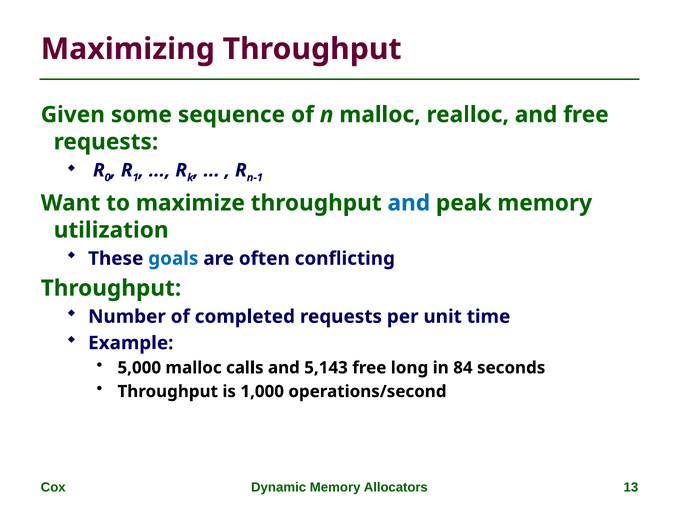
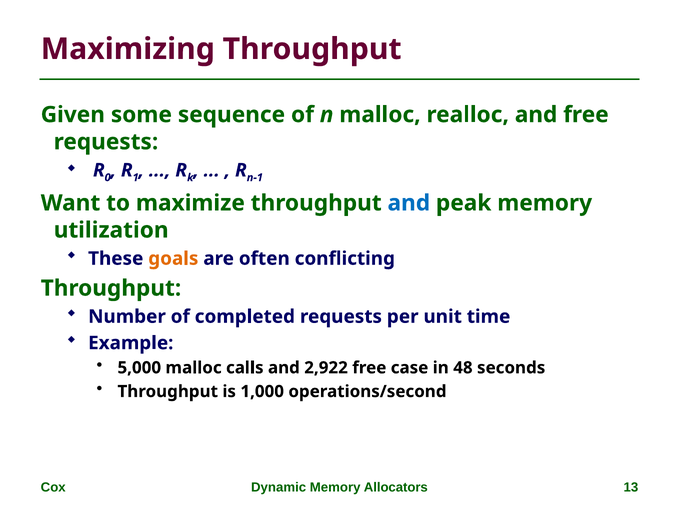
goals colour: blue -> orange (173, 259)
5,143: 5,143 -> 2,922 (326, 368)
long: long -> case (410, 368)
84: 84 -> 48 (463, 368)
